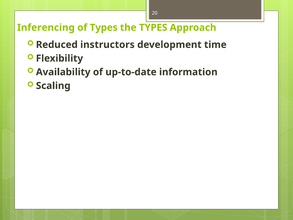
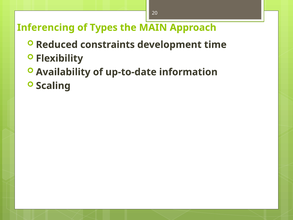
the TYPES: TYPES -> MAIN (153, 28)
instructors: instructors -> constraints (108, 45)
